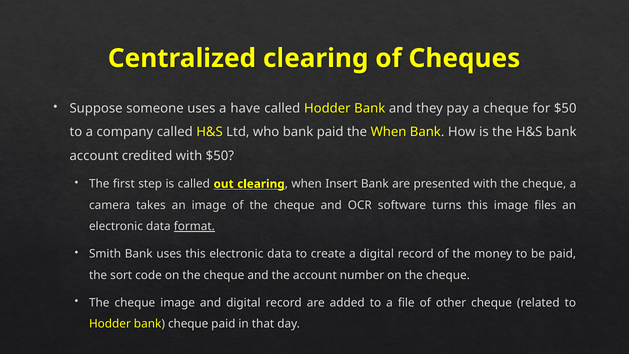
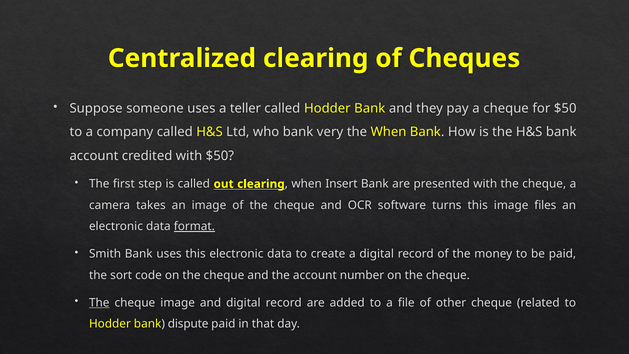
have: have -> teller (245, 108)
bank paid: paid -> very (330, 132)
The underline: none -> present (99, 303)
bank cheque: cheque -> dispute (188, 324)
